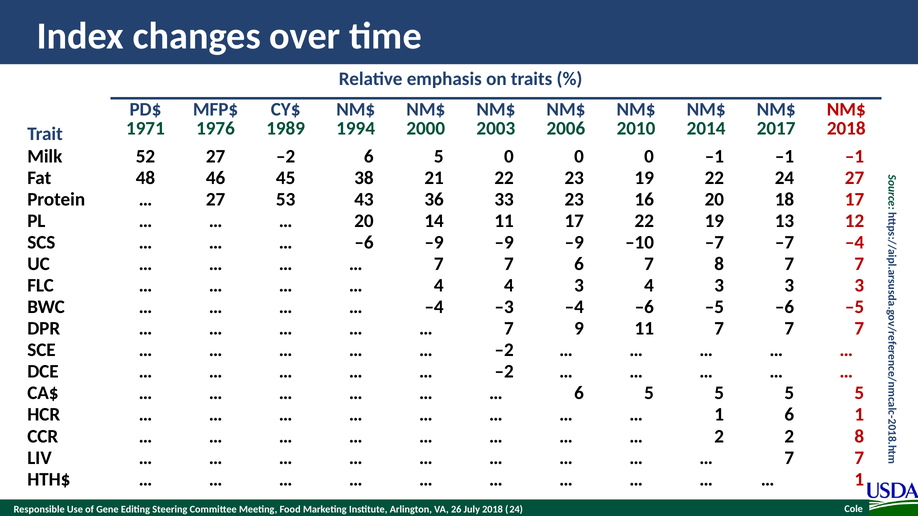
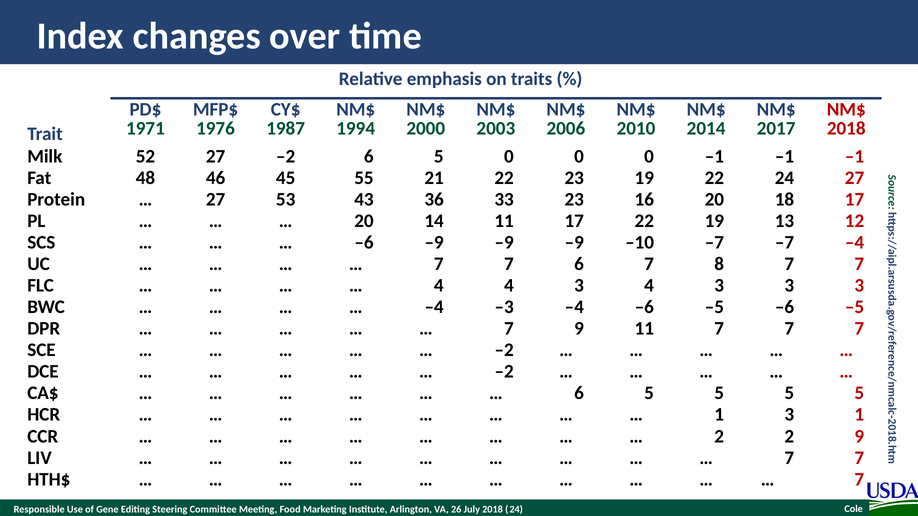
1989: 1989 -> 1987 (286, 129)
38: 38 -> 55 (364, 178)
1 6: 6 -> 3 (789, 415)
2 8: 8 -> 9 (859, 437)
1: 1 -> 7 (859, 480)
